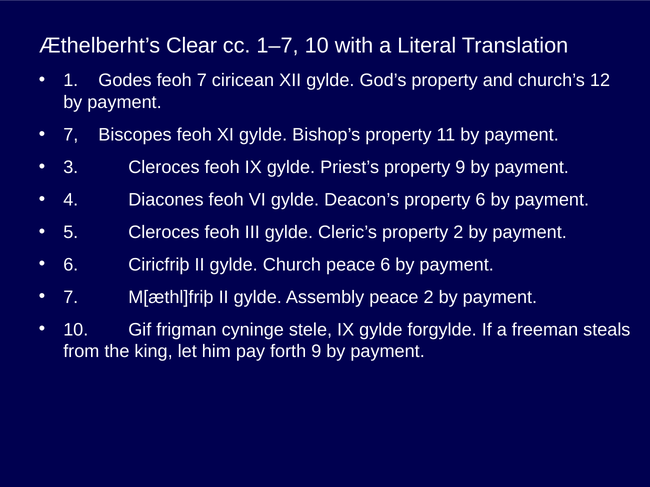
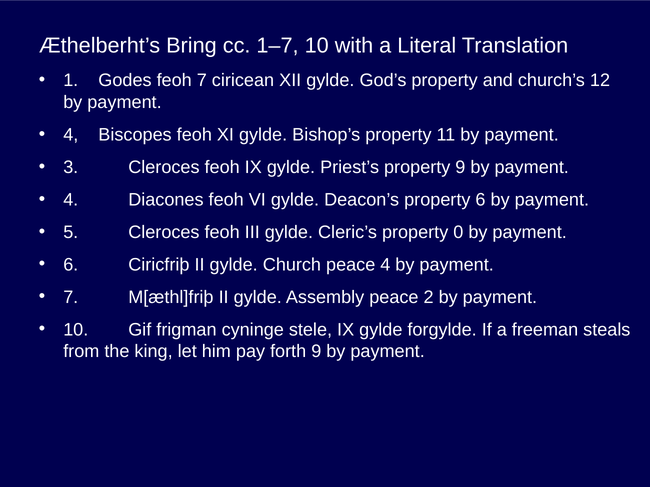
Clear: Clear -> Bring (191, 46)
7: 7 -> 4 (71, 135)
property 2: 2 -> 0 (458, 232)
peace 6: 6 -> 4 (385, 265)
